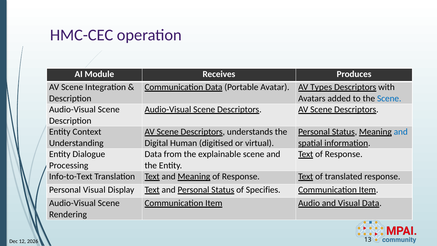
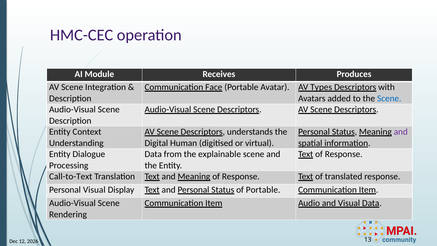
Communication Data: Data -> Face (214, 87)
and colour: blue -> purple (401, 132)
Info-to-Text: Info-to-Text -> Call-to-Text (71, 176)
of Specifies: Specifies -> Portable (263, 190)
